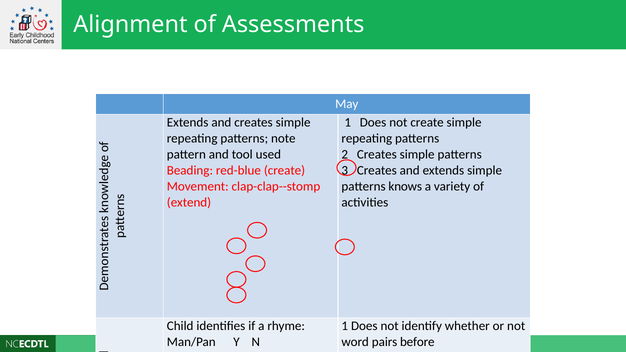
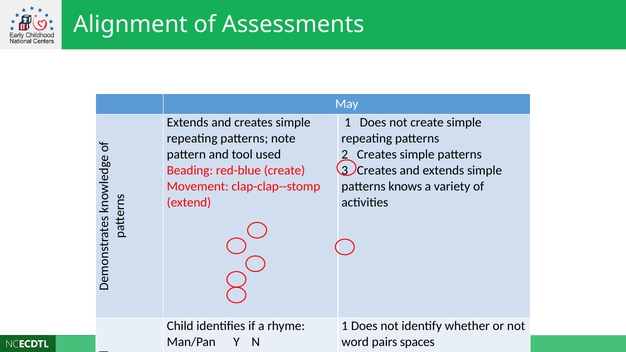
before: before -> spaces (417, 342)
